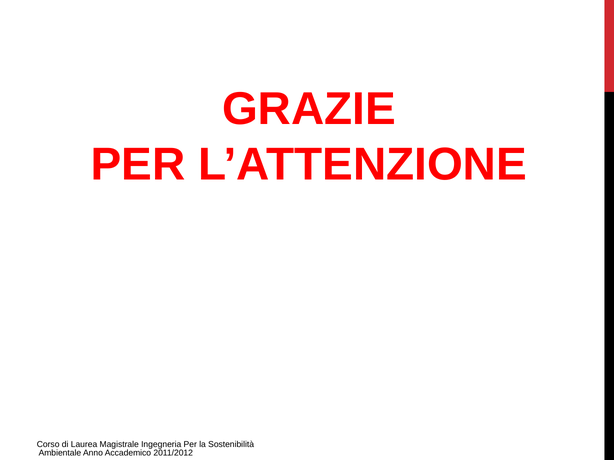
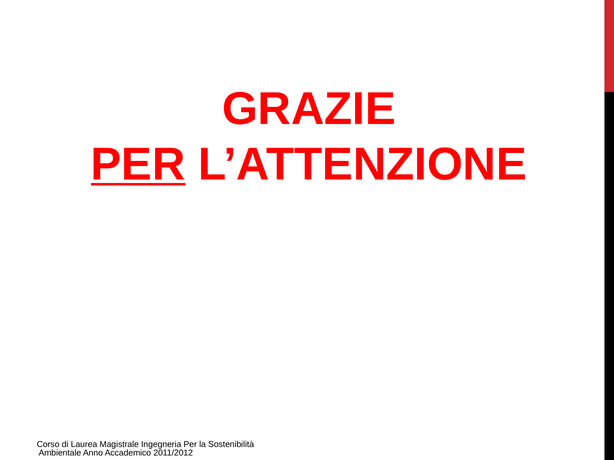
PER underline: none -> present (138, 165)
